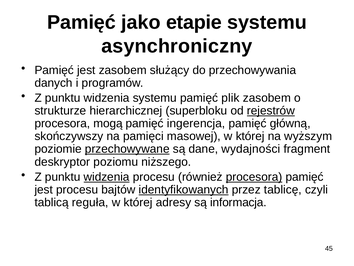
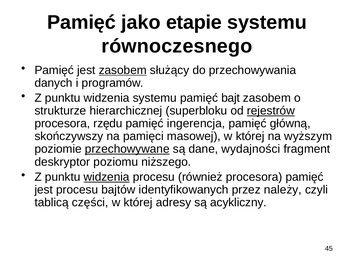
asynchroniczny: asynchroniczny -> równoczesnego (177, 46)
zasobem underline: none -> present (123, 70)
plik: plik -> bajt (231, 98)
mogą: mogą -> rzędu (108, 123)
procesora underline: present -> none (254, 177)
identyfikowanych underline: present -> none (184, 189)
tablicę: tablicę -> należy (283, 189)
reguła: reguła -> części (90, 202)
informacja: informacja -> acykliczny (238, 202)
